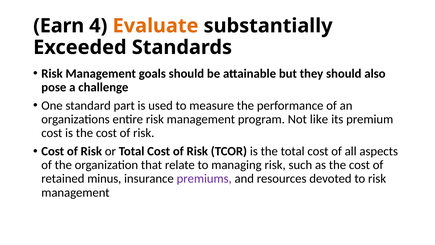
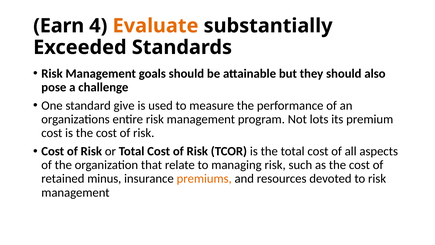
part: part -> give (124, 105)
like: like -> lots (319, 119)
premiums colour: purple -> orange (204, 179)
